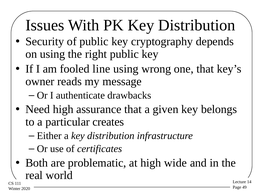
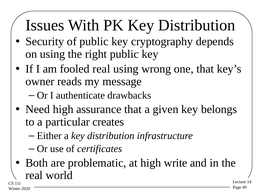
fooled line: line -> real (101, 69)
wide: wide -> write (176, 163)
